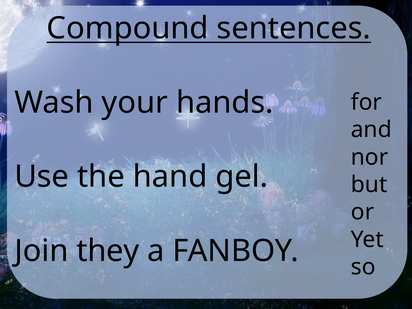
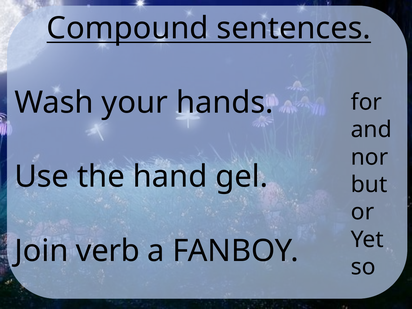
they: they -> verb (108, 251)
